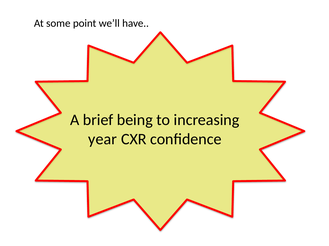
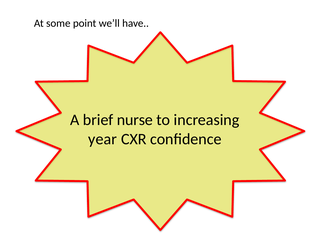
being: being -> nurse (135, 120)
